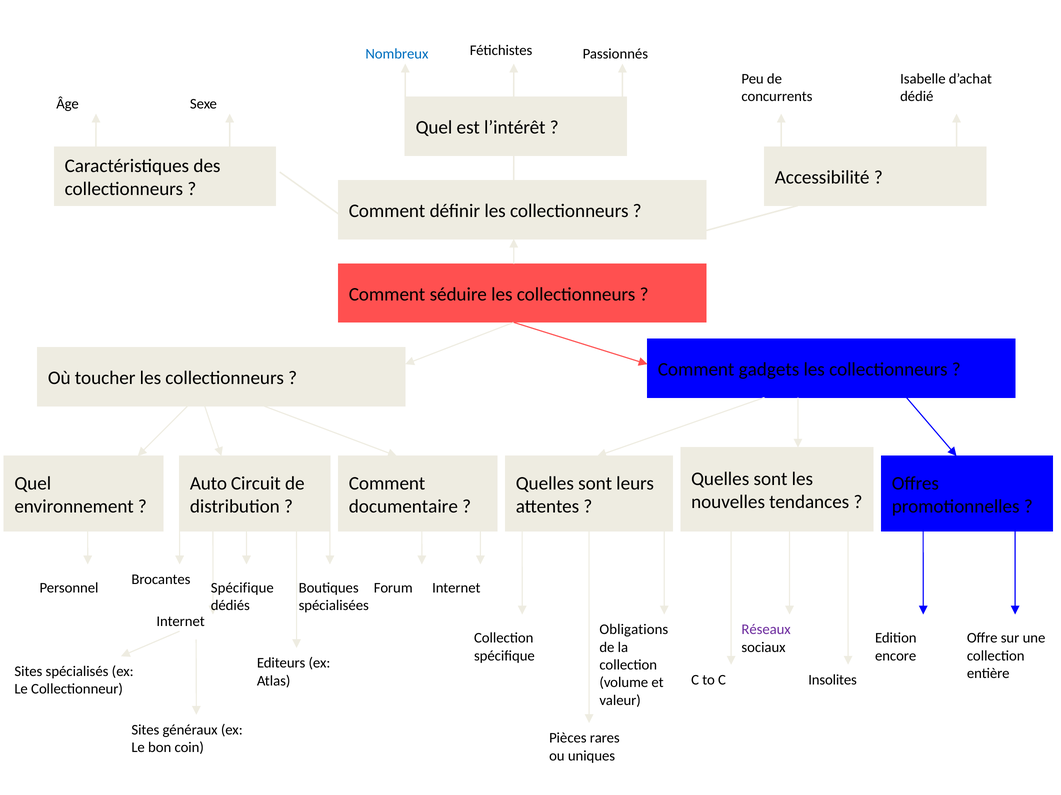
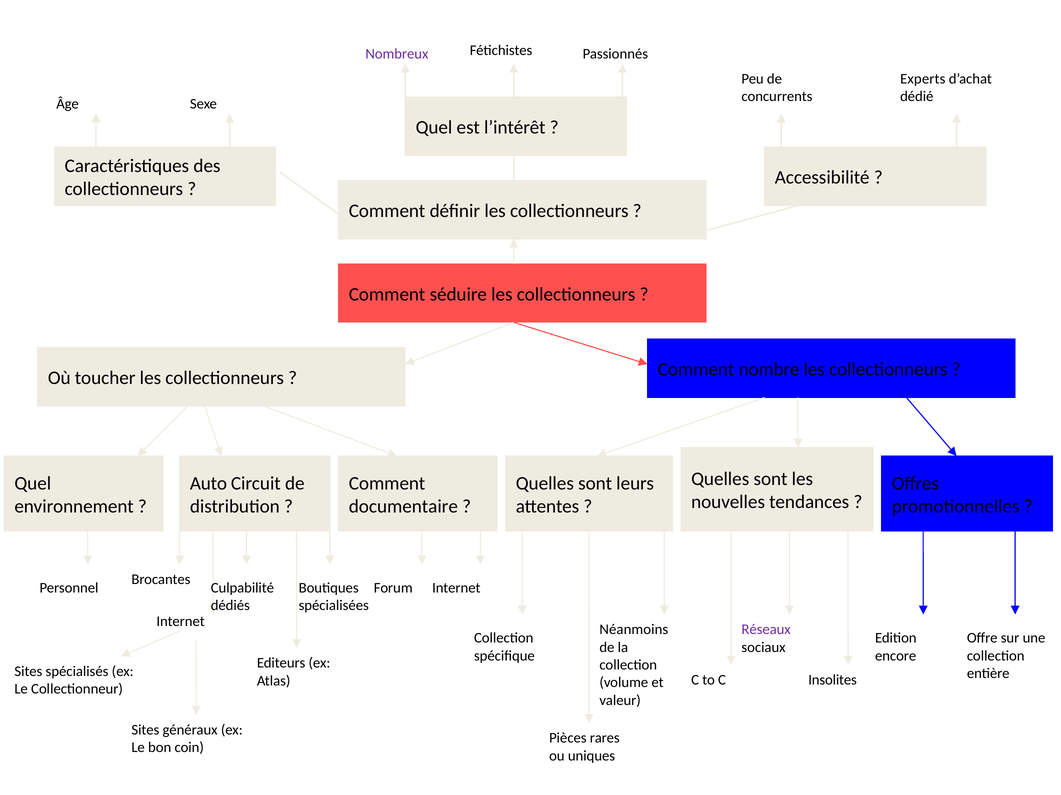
Nombreux colour: blue -> purple (397, 54)
Isabelle: Isabelle -> Experts (923, 79)
gadgets: gadgets -> nombre (769, 370)
Spécifique: Spécifique -> Culpabilité (242, 588)
Obligations: Obligations -> Néanmoins (634, 630)
